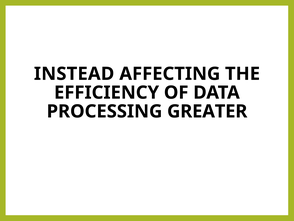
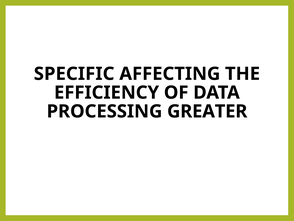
INSTEAD: INSTEAD -> SPECIFIC (74, 74)
